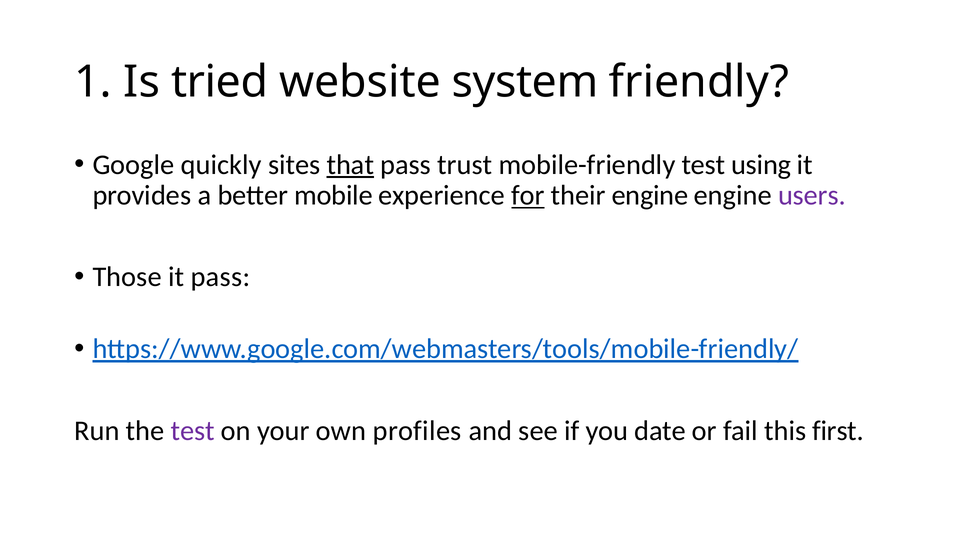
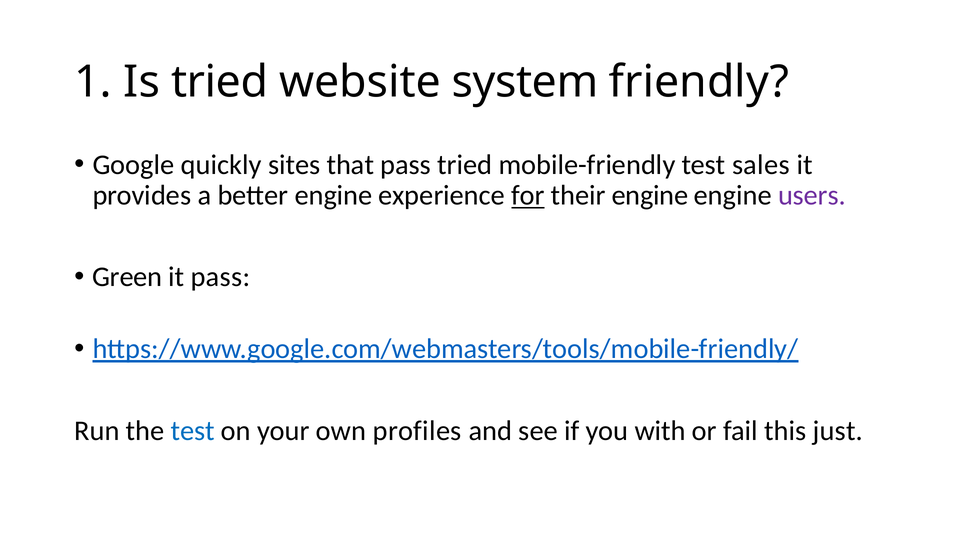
that underline: present -> none (350, 165)
pass trust: trust -> tried (465, 165)
using: using -> sales (761, 165)
better mobile: mobile -> engine (333, 196)
Those: Those -> Green (127, 277)
test colour: purple -> blue (193, 431)
date: date -> with (660, 431)
first: first -> just (838, 431)
